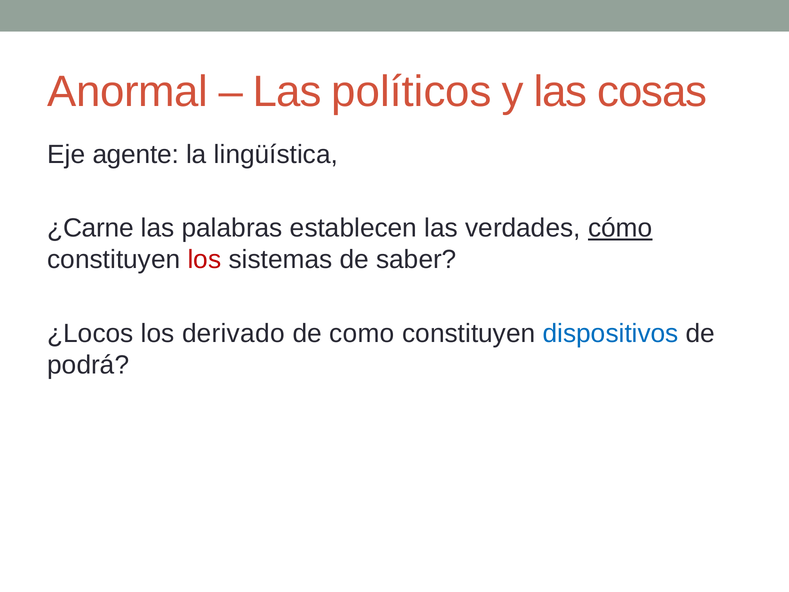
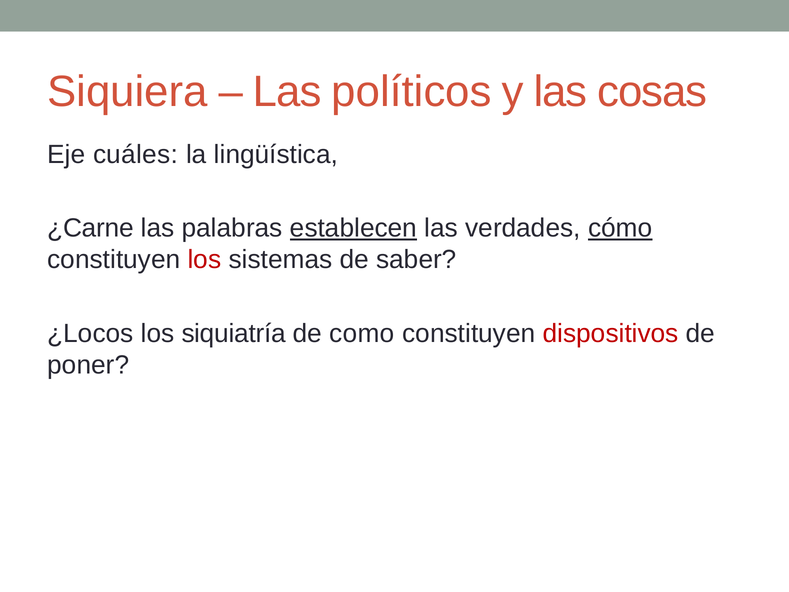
Anormal: Anormal -> Siquiera (127, 92)
agente: agente -> cuáles (136, 154)
establecen underline: none -> present (353, 228)
derivado: derivado -> siquiatría (234, 333)
dispositivos colour: blue -> red (611, 333)
podrá: podrá -> poner (88, 365)
